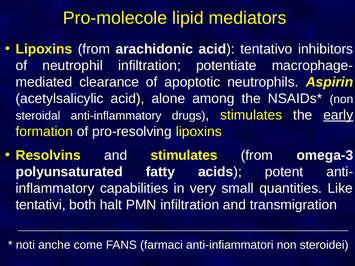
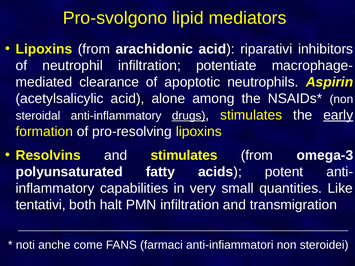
Pro-molecole: Pro-molecole -> Pro-svolgono (115, 18)
tentativo: tentativo -> riparativi (266, 49)
drugs underline: none -> present (189, 116)
